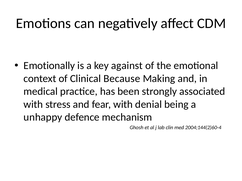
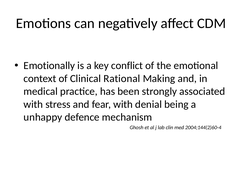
against: against -> conflict (127, 66)
Because: Because -> Rational (122, 79)
